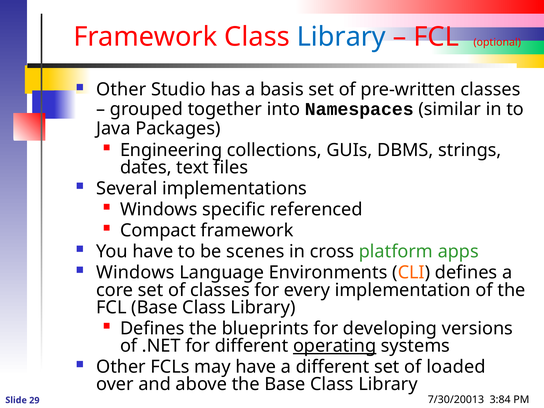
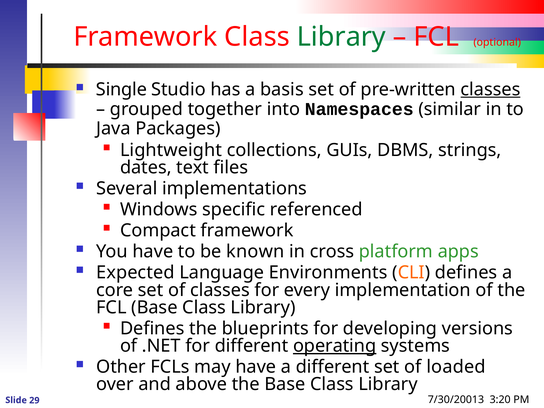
Library colour: blue -> green (341, 37)
Other: Other -> Single (121, 89)
classes underline: none -> present (491, 89)
Engineering: Engineering -> Lightweight (171, 150)
scenes: scenes -> known (255, 252)
Windows: Windows -> Expected (135, 273)
3:84: 3:84 -> 3:20 (500, 400)
